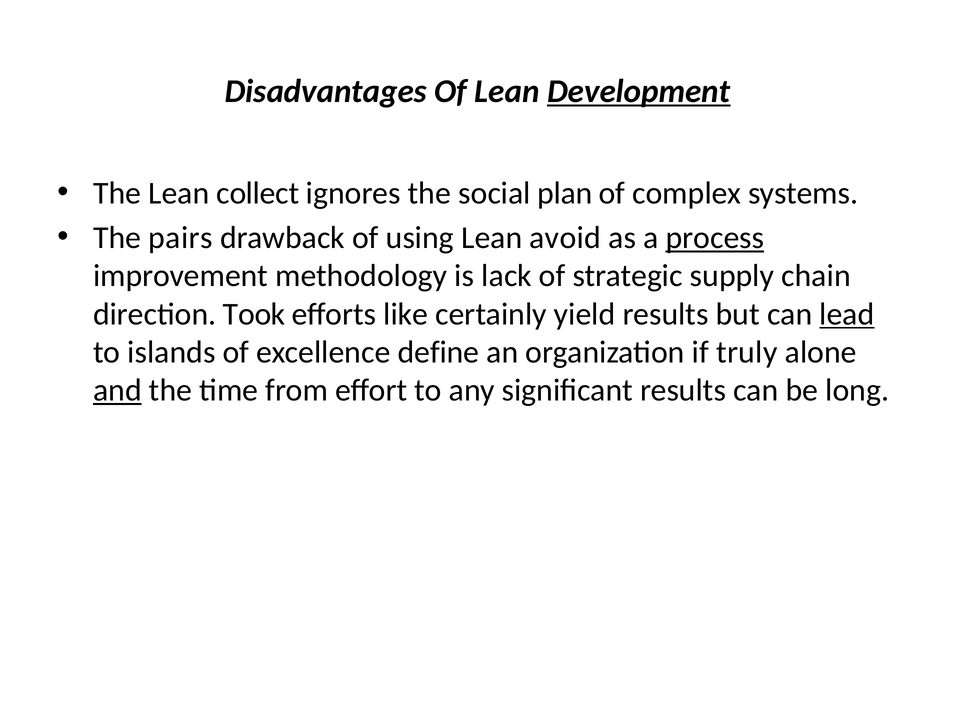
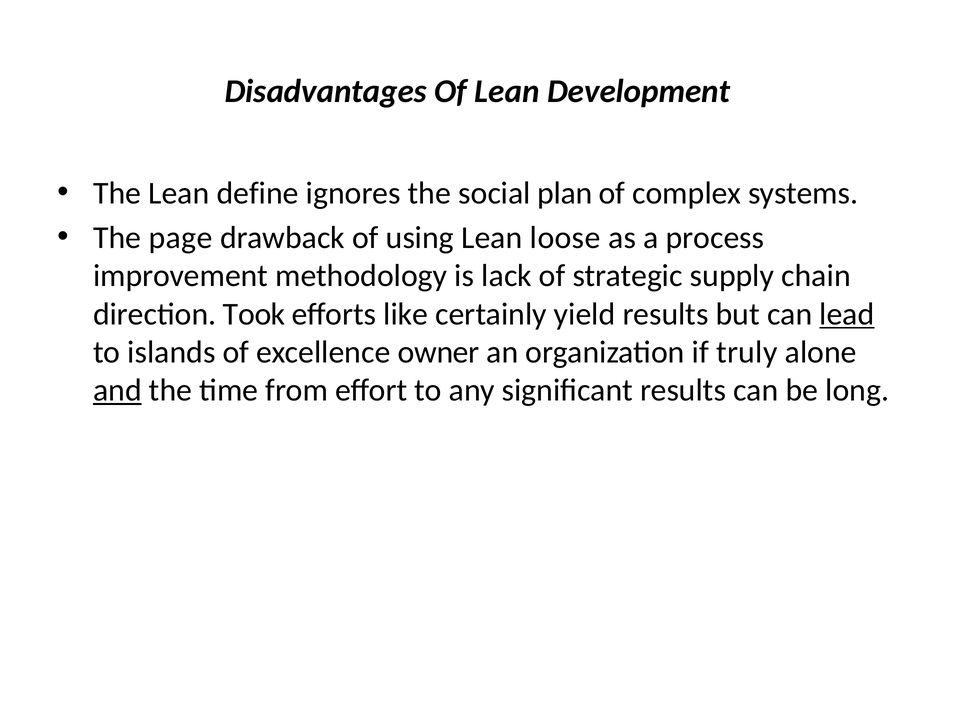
Development underline: present -> none (639, 91)
collect: collect -> define (258, 193)
pairs: pairs -> page (180, 238)
avoid: avoid -> loose (565, 238)
process underline: present -> none (715, 238)
define: define -> owner (439, 352)
